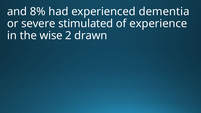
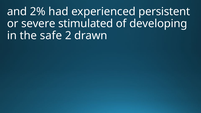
8%: 8% -> 2% (38, 12)
dementia: dementia -> persistent (164, 12)
experience: experience -> developing (158, 24)
wise: wise -> safe (51, 36)
